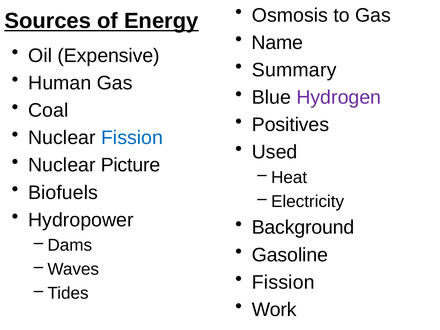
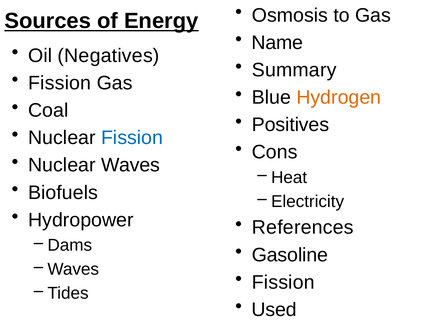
Expensive: Expensive -> Negatives (109, 56)
Human: Human -> Fission (60, 83)
Hydrogen colour: purple -> orange (339, 97)
Used: Used -> Cons (275, 152)
Nuclear Picture: Picture -> Waves (131, 165)
Background: Background -> References (303, 228)
Work: Work -> Used (274, 310)
